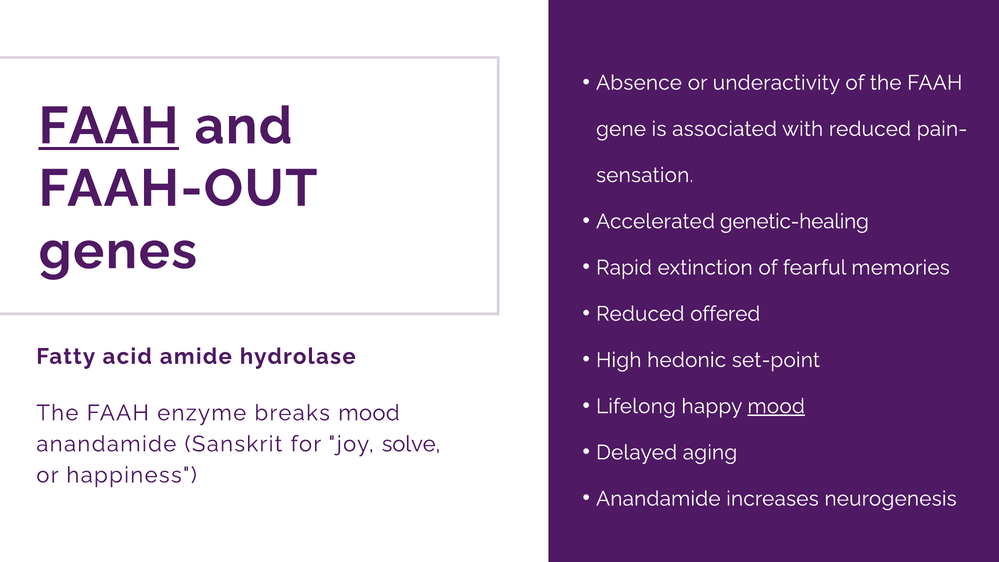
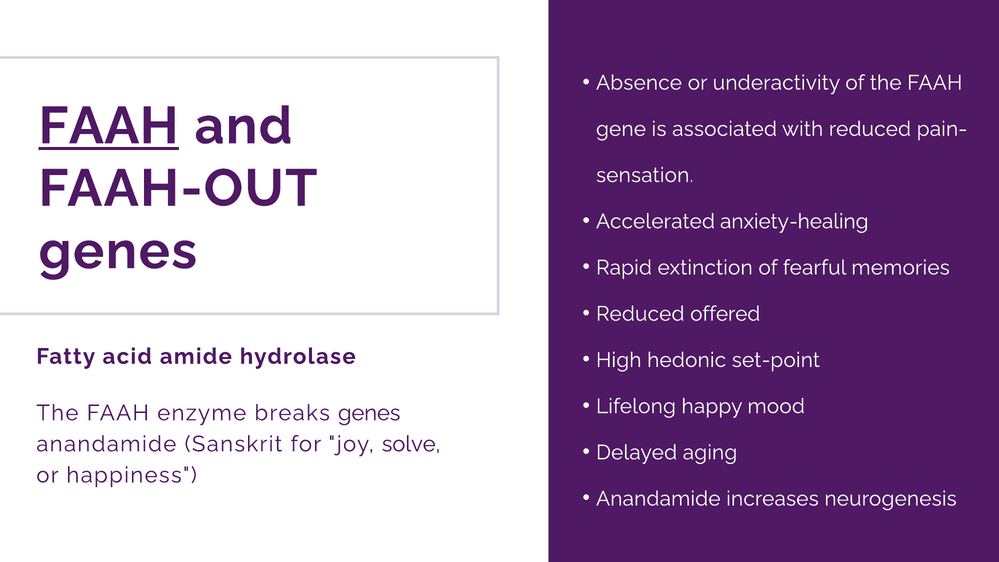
genetic-healing: genetic-healing -> anxiety-healing (794, 221)
mood underline: present -> none (776, 406)
breaks mood: mood -> genes (369, 413)
